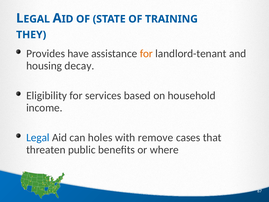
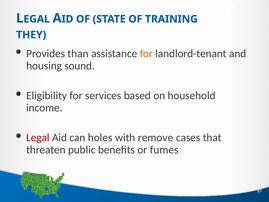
have: have -> than (78, 54)
decay: decay -> sound (80, 66)
Legal colour: blue -> red (38, 138)
where: where -> fumes (164, 150)
